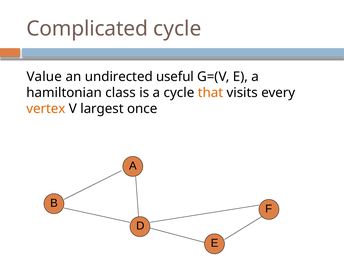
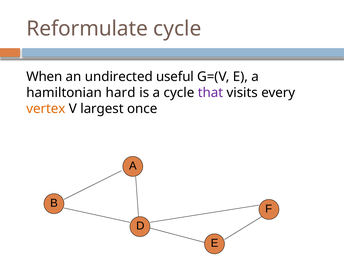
Complicated: Complicated -> Reformulate (87, 29)
Value: Value -> When (44, 77)
class: class -> hard (121, 93)
that colour: orange -> purple (210, 93)
